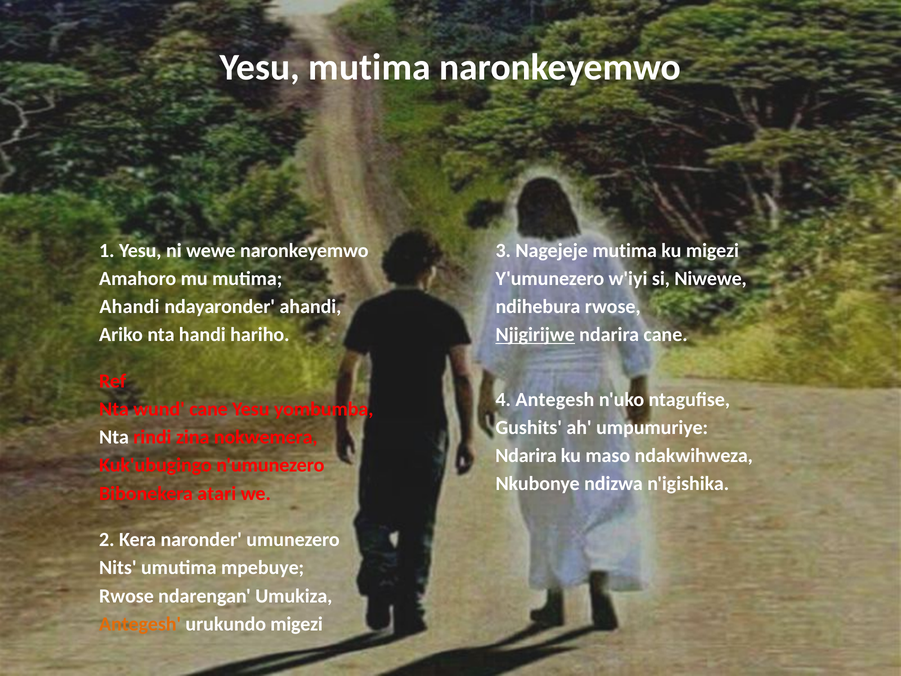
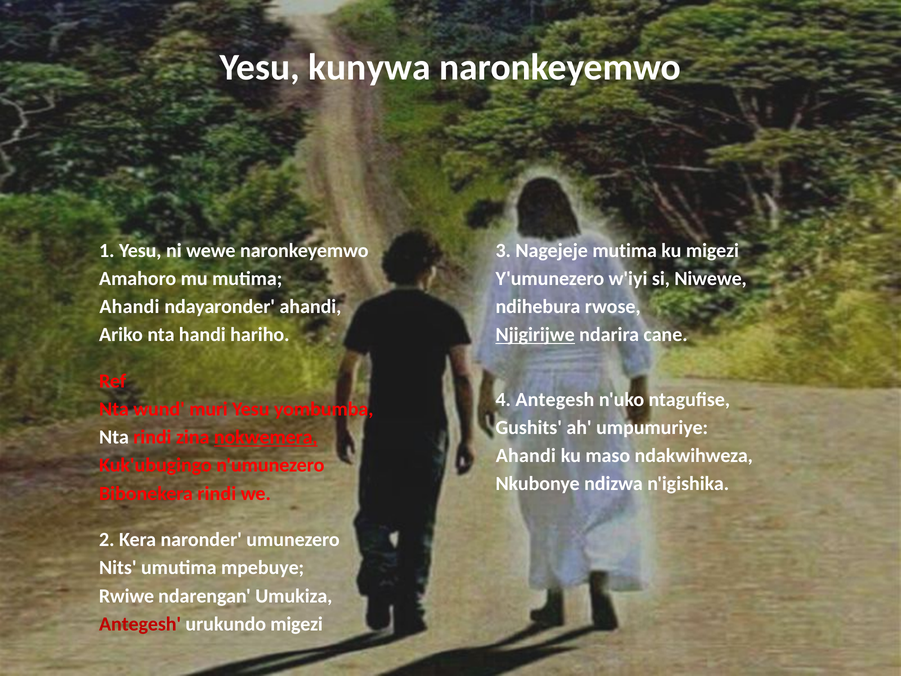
Yesu mutima: mutima -> kunywa (370, 67)
wund cane: cane -> muri (209, 409)
nokwemera underline: none -> present (266, 437)
Ndarira: Ndarira -> Ahandi (526, 456)
Bibonekera atari: atari -> rindi (217, 493)
Rwose: Rwose -> Rwiwe (127, 596)
Antegesh colour: orange -> red (140, 624)
